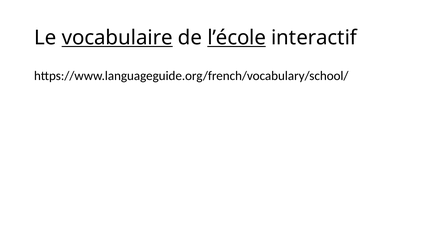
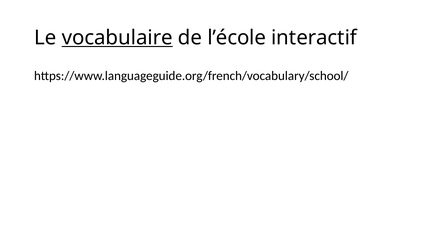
l’école underline: present -> none (237, 38)
